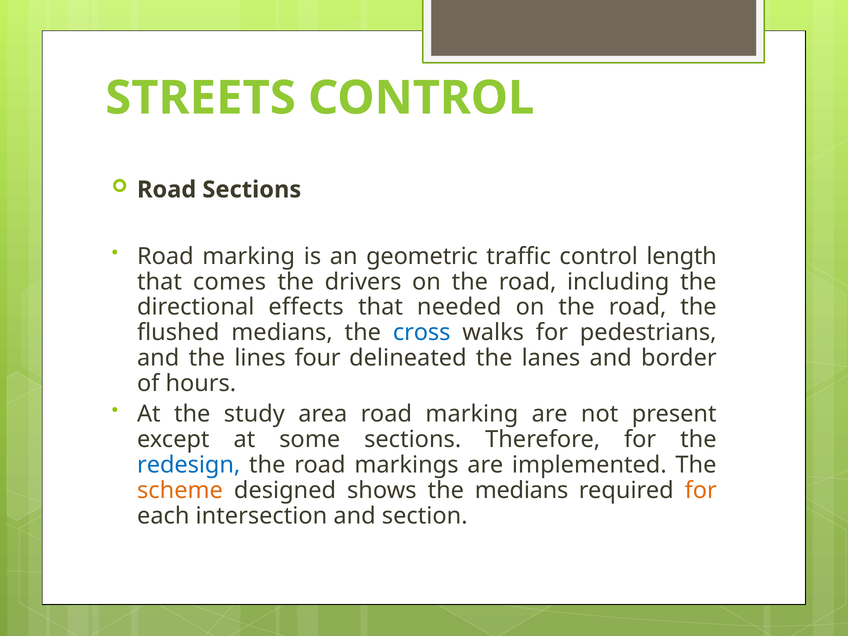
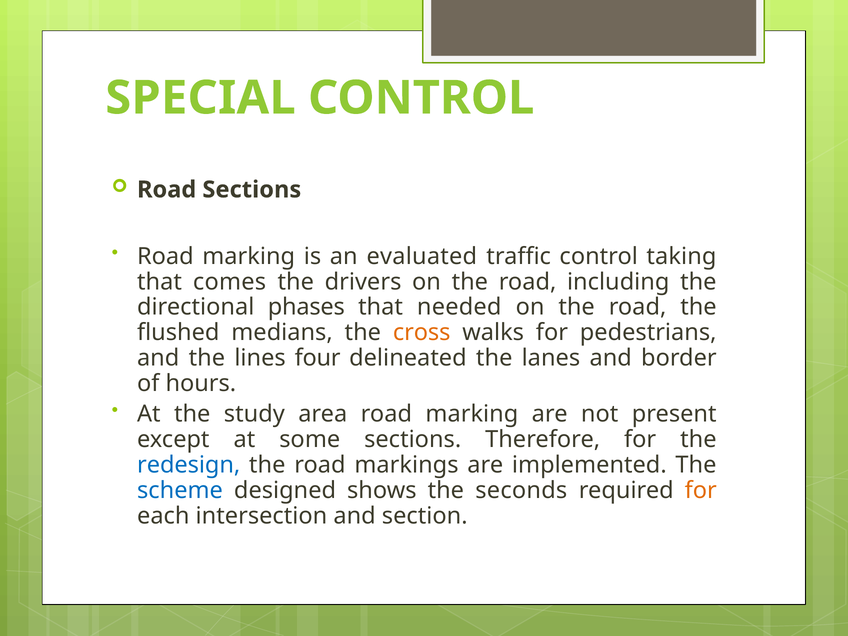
STREETS: STREETS -> SPECIAL (200, 98)
geometric: geometric -> evaluated (422, 256)
length: length -> taking (681, 256)
effects: effects -> phases (306, 307)
cross colour: blue -> orange (422, 333)
scheme colour: orange -> blue (180, 490)
the medians: medians -> seconds (521, 490)
